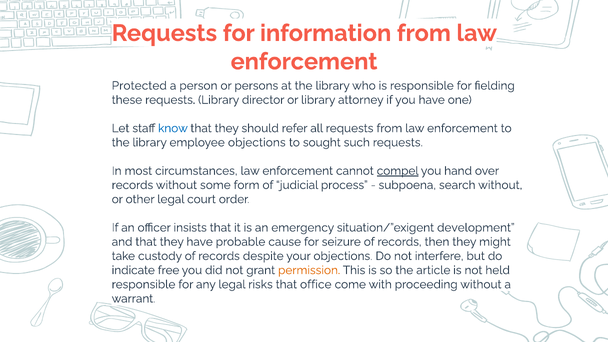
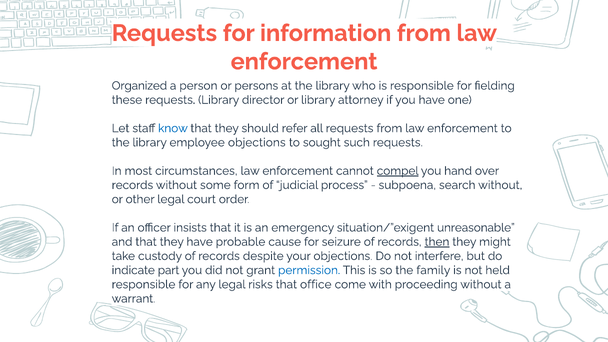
Protected: Protected -> Organized (139, 86)
development: development -> unreasonable (476, 228)
then underline: none -> present (437, 242)
free: free -> part (169, 270)
permission colour: orange -> blue (309, 270)
article: article -> family (433, 270)
